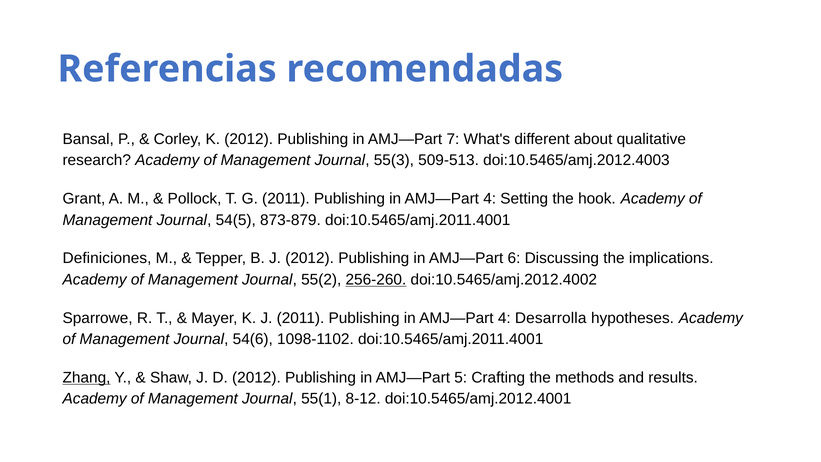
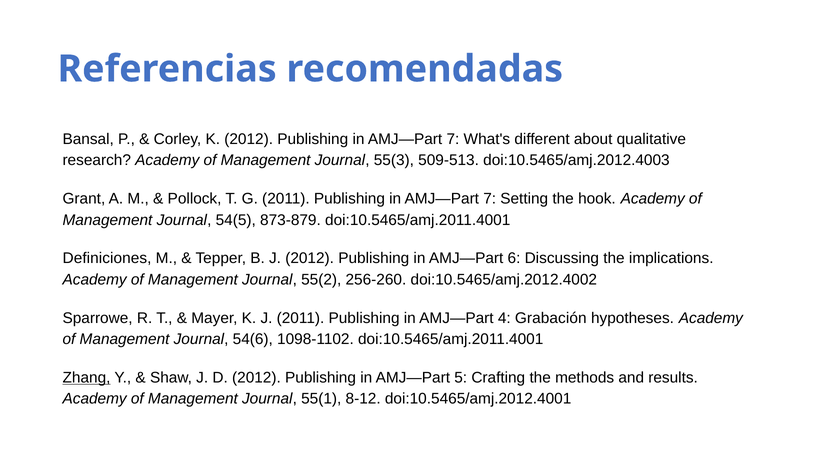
4: 4 -> 7 (490, 199)
256-260 underline: present -> none (376, 279)
Desarrolla: Desarrolla -> Grabación (551, 318)
